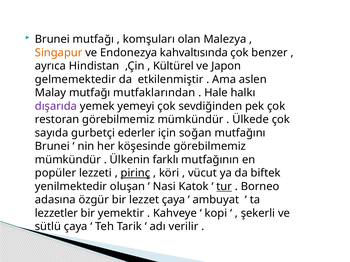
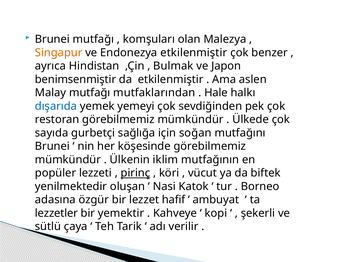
Endonezya kahvaltısında: kahvaltısında -> etkilenmiştir (194, 53)
Kültürel: Kültürel -> Bulmak (173, 66)
gelmemektedir: gelmemektedir -> benimsenmiştir (76, 80)
dışarıda colour: purple -> blue (56, 106)
ederler: ederler -> sağlığa (137, 133)
farklı: farklı -> iklim (165, 160)
tur underline: present -> none (224, 187)
lezzet çaya: çaya -> hafif (173, 200)
